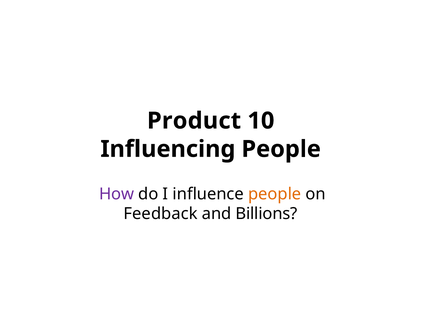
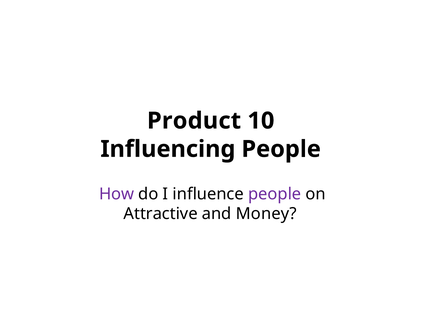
people colour: orange -> purple (275, 194)
Feedback: Feedback -> Attractive (161, 214)
Billions: Billions -> Money (266, 214)
